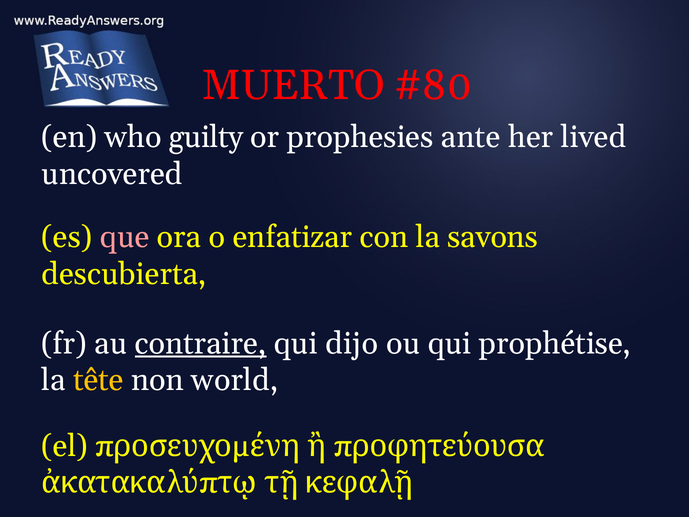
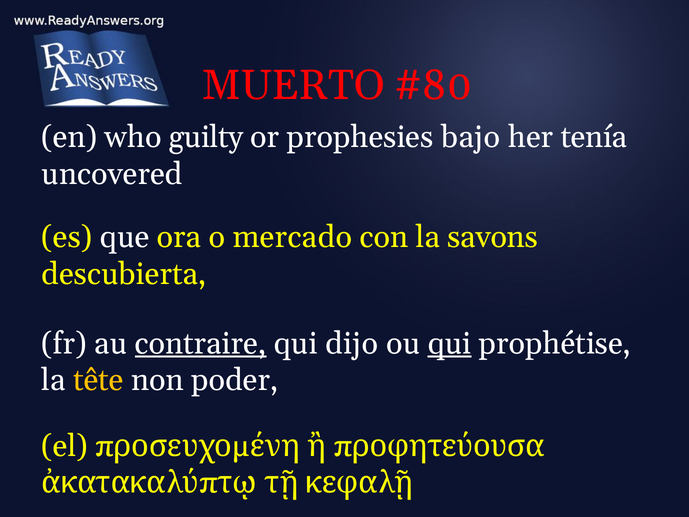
ante: ante -> bajo (471, 137)
lived: lived -> tenía (594, 137)
que colour: pink -> white (125, 237)
enfatizar: enfatizar -> mercado (292, 237)
qui underline: none -> present (449, 343)
world: world -> poder (235, 380)
